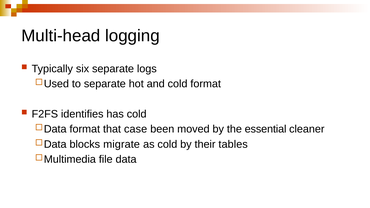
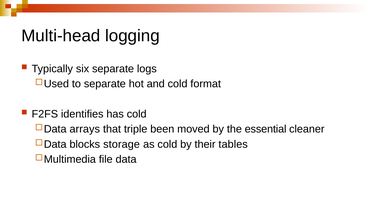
format: format -> arrays (85, 129)
case: case -> triple (136, 129)
migrate: migrate -> storage (122, 144)
